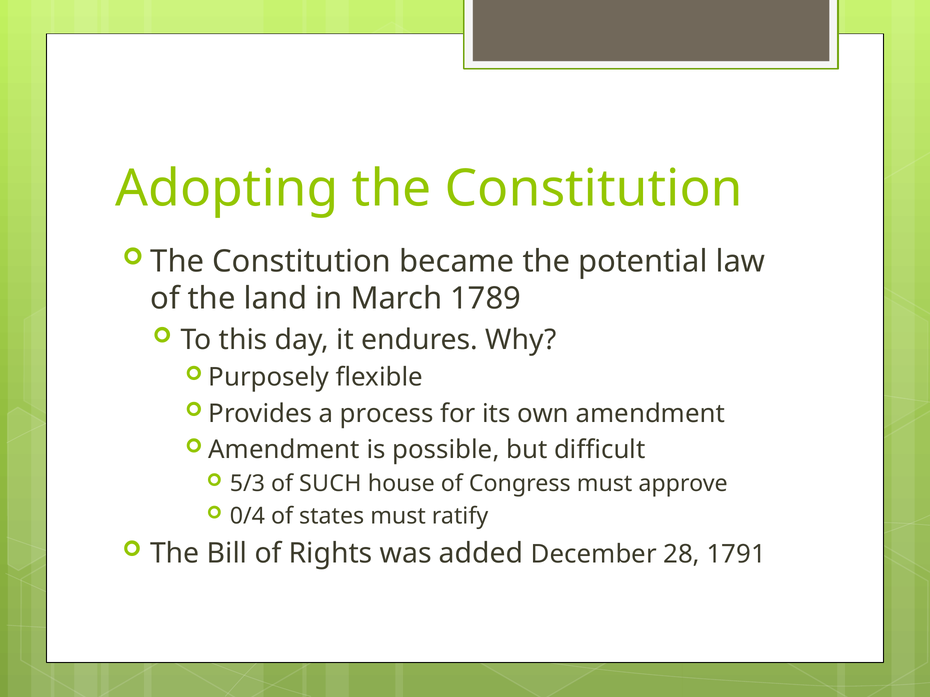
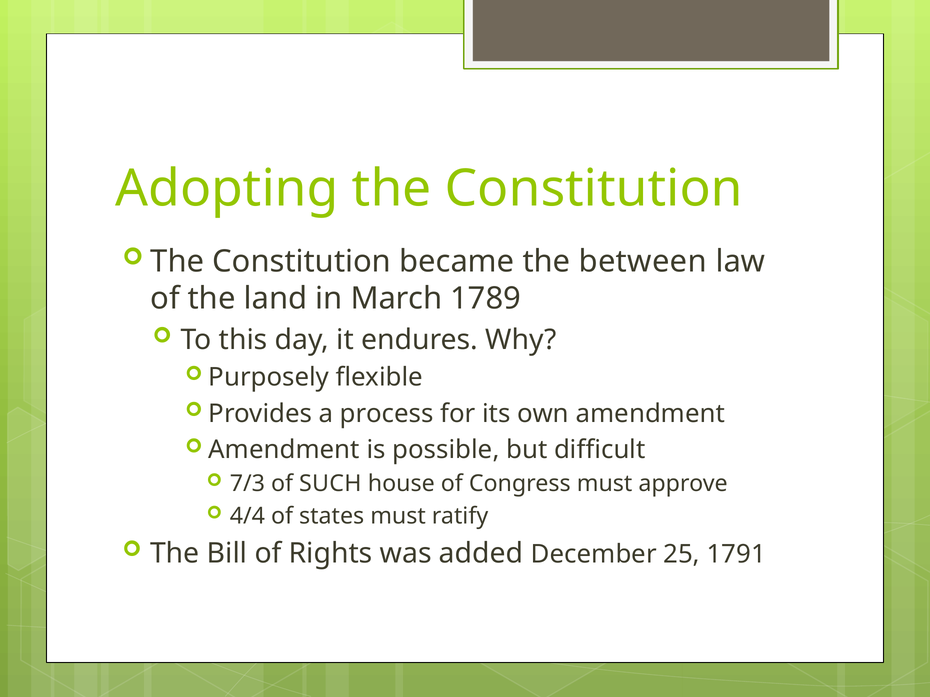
potential: potential -> between (643, 262)
5/3: 5/3 -> 7/3 (247, 484)
0/4: 0/4 -> 4/4 (247, 517)
28: 28 -> 25 (682, 554)
